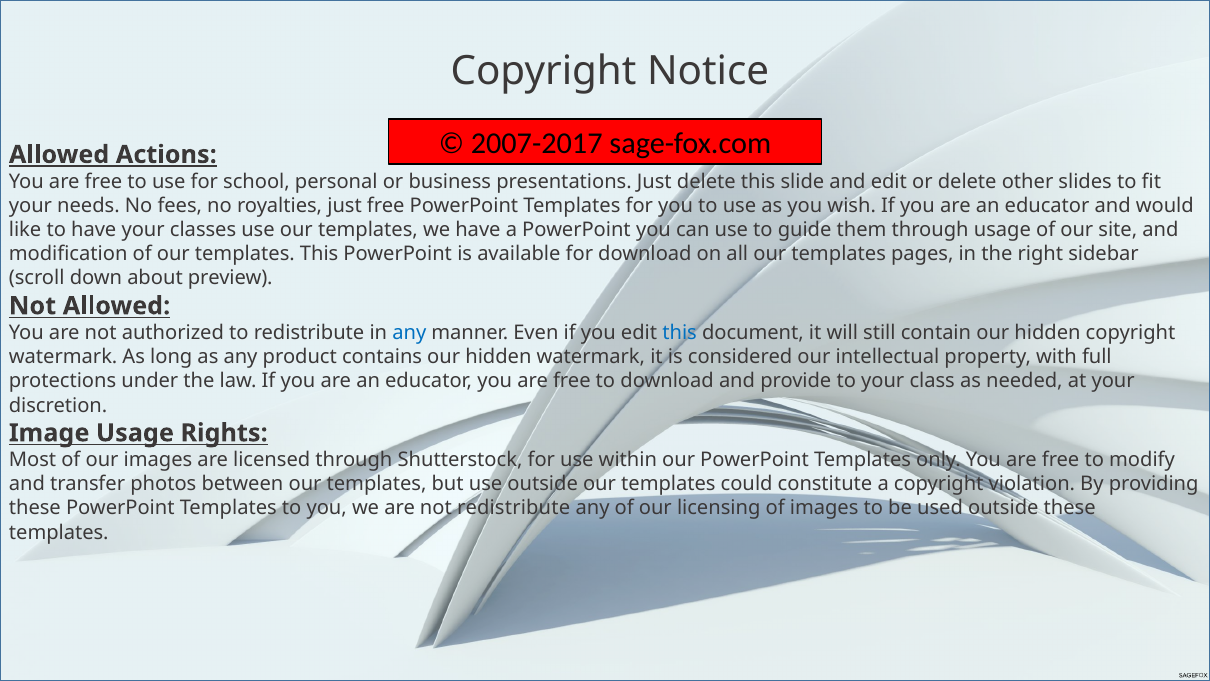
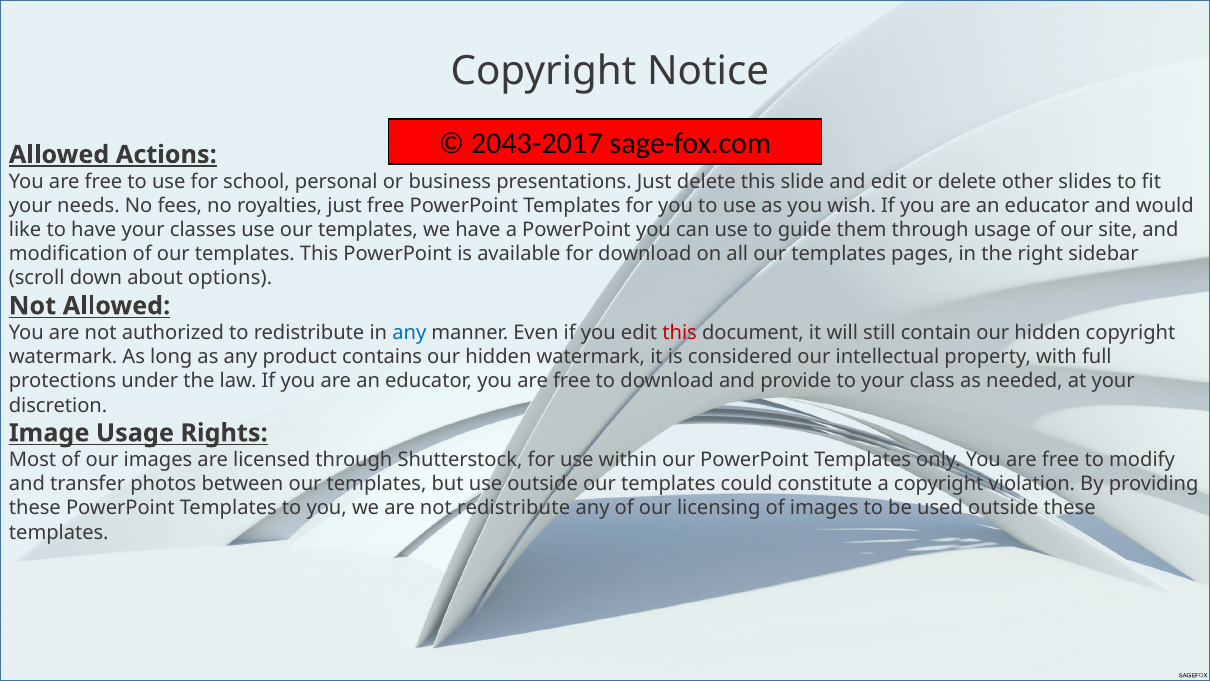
2007-2017: 2007-2017 -> 2043-2017 (537, 144)
preview: preview -> options (230, 278)
this colour: blue -> red (680, 333)
